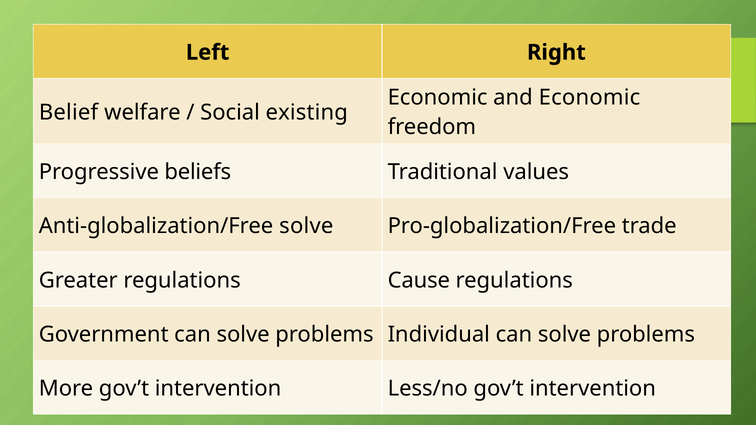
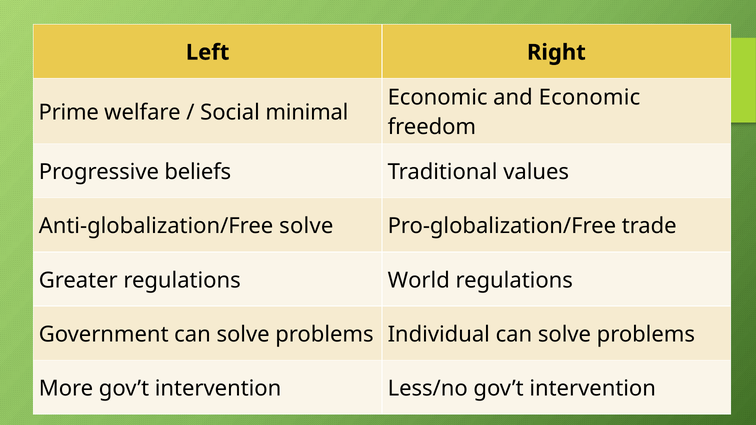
Belief: Belief -> Prime (69, 112)
existing: existing -> minimal (307, 112)
Cause: Cause -> World (419, 280)
